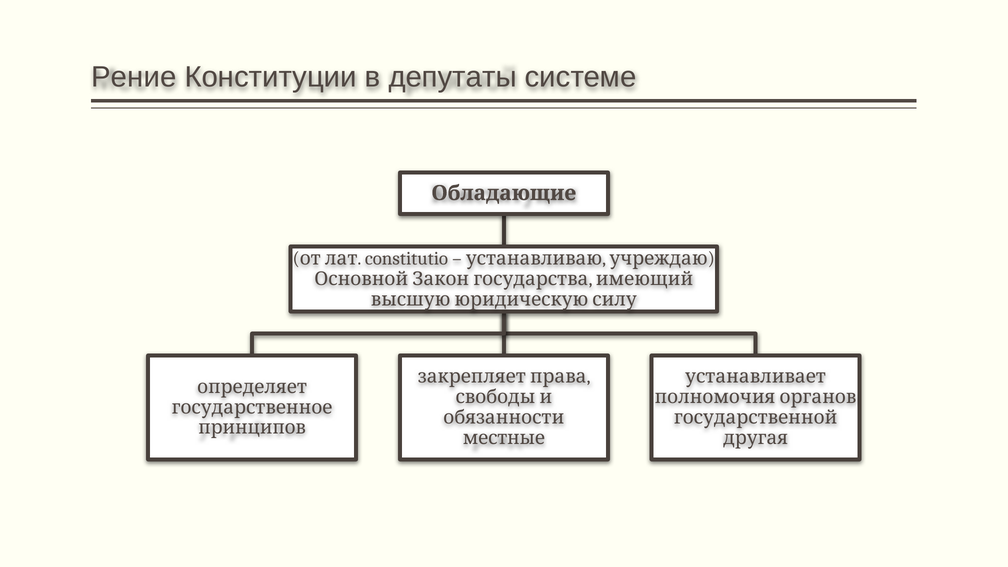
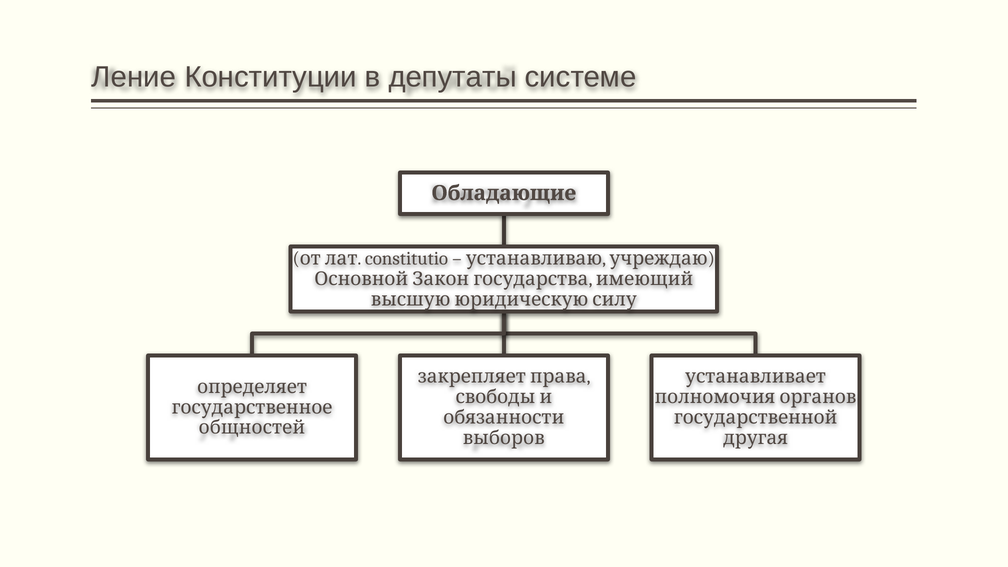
Рение: Рение -> Ление (134, 77)
принципов: принципов -> общностей (252, 428)
местные: местные -> выборов (504, 438)
